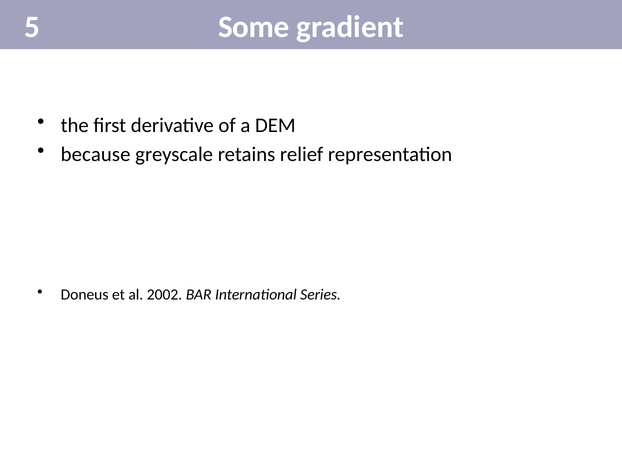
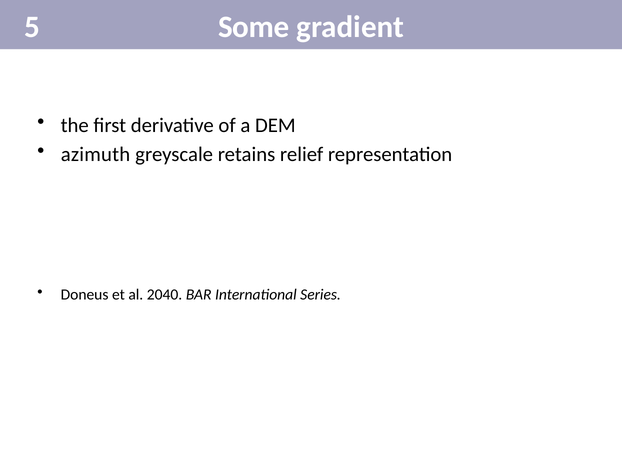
because: because -> azimuth (96, 154)
2002: 2002 -> 2040 (165, 295)
